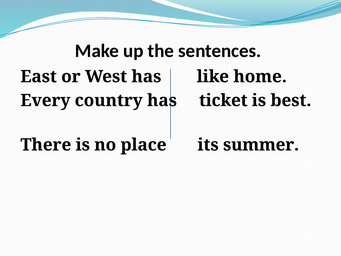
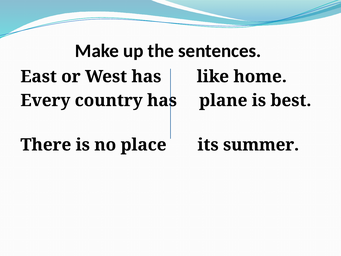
ticket: ticket -> plane (223, 100)
